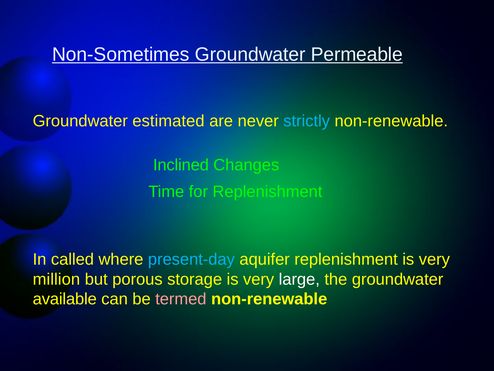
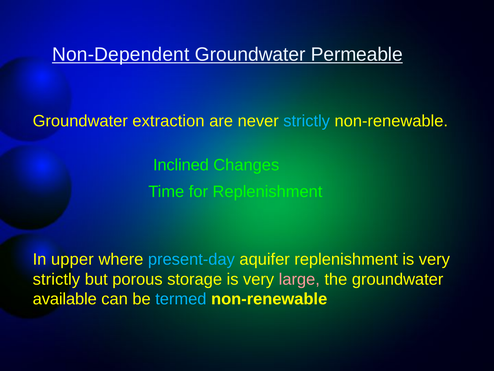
Non-Sometimes: Non-Sometimes -> Non-Dependent (121, 54)
estimated: estimated -> extraction (168, 121)
called: called -> upper (72, 259)
million: million -> strictly (56, 279)
large colour: white -> pink (299, 279)
termed colour: pink -> light blue (181, 299)
